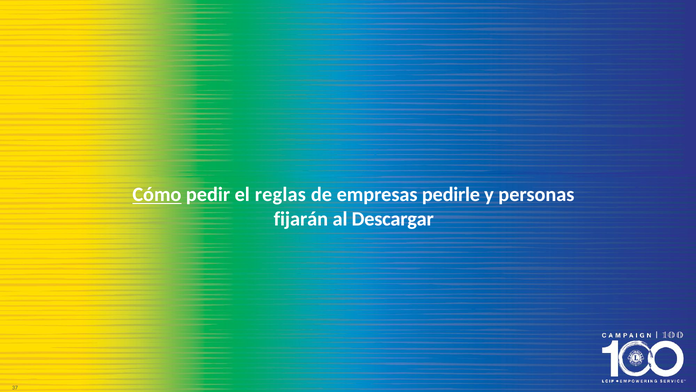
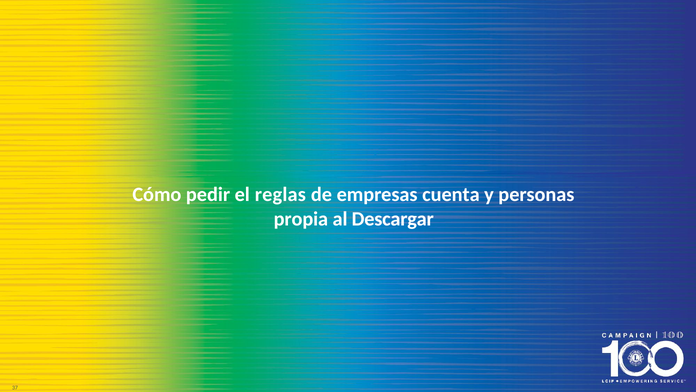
Cómo underline: present -> none (157, 194)
pedirle: pedirle -> cuenta (451, 194)
fijarán: fijarán -> propia (301, 219)
